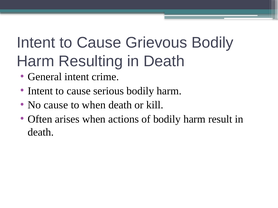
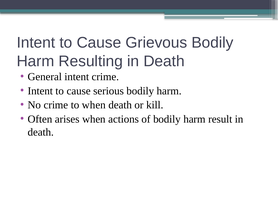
No cause: cause -> crime (56, 105)
